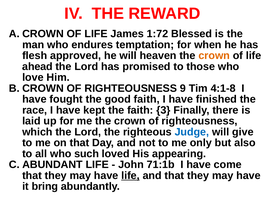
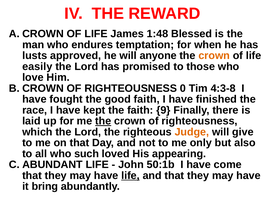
1:72: 1:72 -> 1:48 (157, 34)
flesh: flesh -> lusts (35, 56)
heaven: heaven -> anyone (158, 56)
ahead: ahead -> easily (37, 66)
9: 9 -> 0 (183, 88)
4:1-8: 4:1-8 -> 4:3-8 (223, 88)
3: 3 -> 9 (163, 110)
the underline: none -> present (103, 121)
Judge colour: blue -> orange (192, 132)
71:1b: 71:1b -> 50:1b (161, 164)
